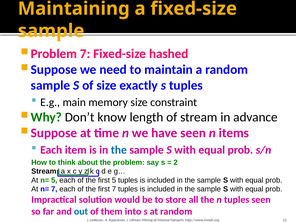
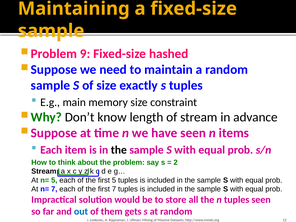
7: 7 -> 9 (85, 54)
the colour: blue -> black (119, 150)
into: into -> gets (133, 211)
